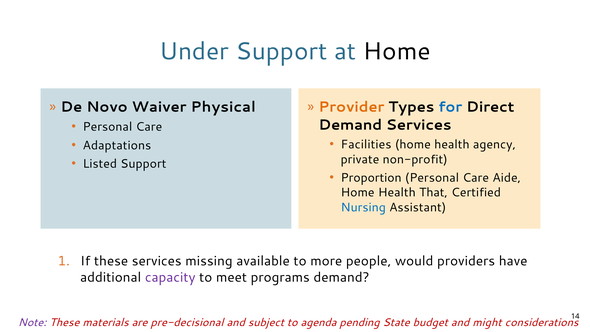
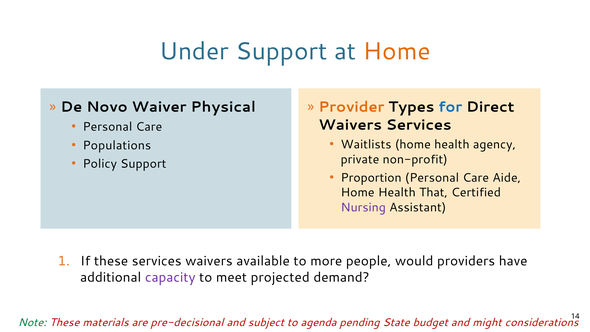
Home colour: black -> orange (397, 51)
Demand: Demand -> Waivers (350, 125)
Facilities: Facilities -> Waitlists (366, 145)
Adaptations: Adaptations -> Populations (117, 145)
Listed: Listed -> Policy (100, 164)
Nursing colour: blue -> purple (363, 207)
services missing: missing -> waivers (209, 261)
programs: programs -> projected (280, 277)
Note colour: purple -> green (32, 323)
